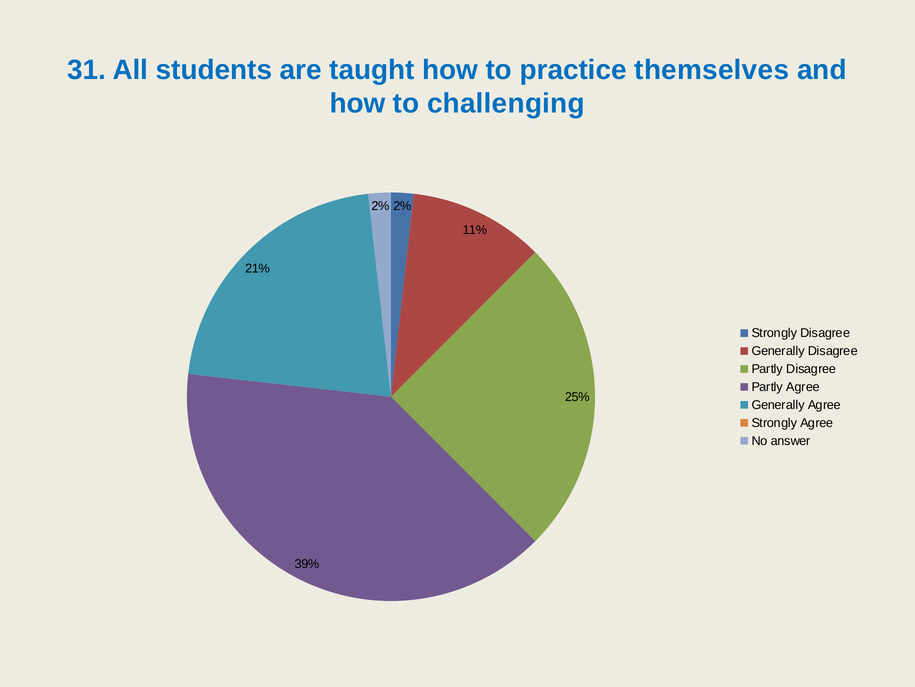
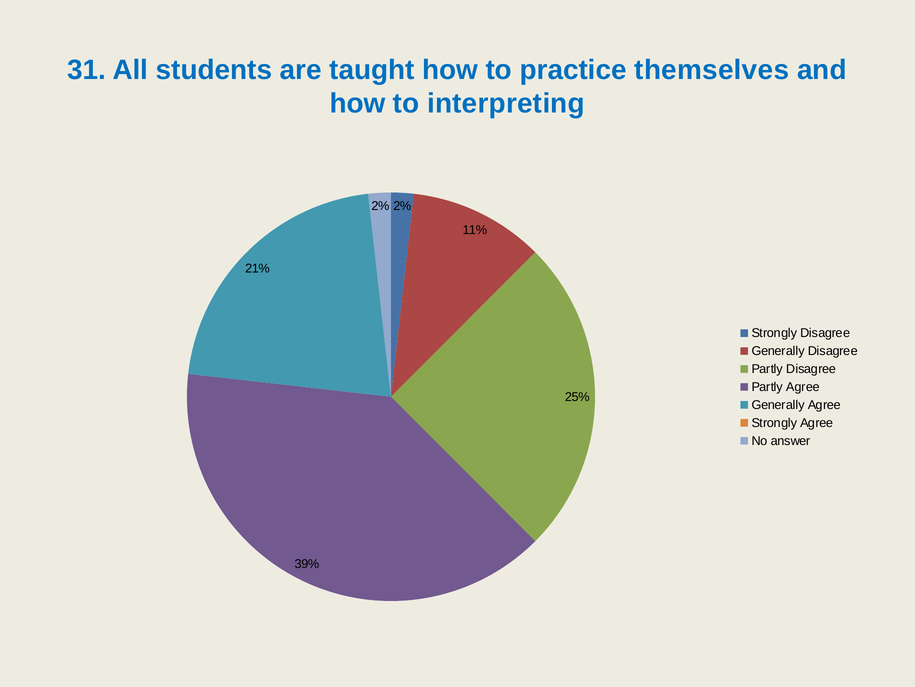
challenging: challenging -> interpreting (506, 103)
